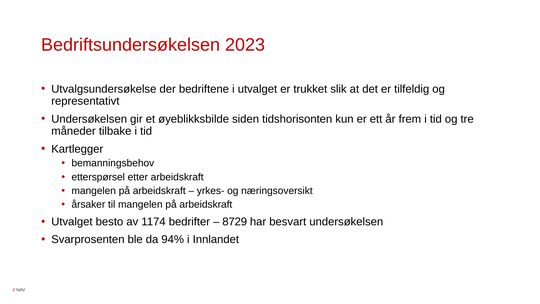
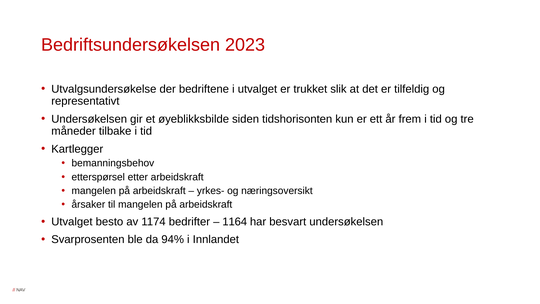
8729: 8729 -> 1164 (235, 222)
